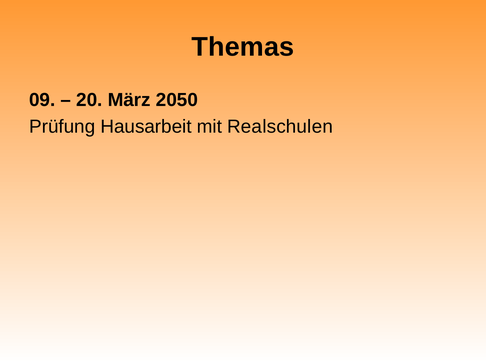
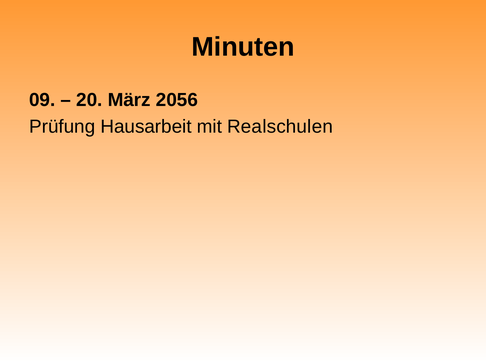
Themas: Themas -> Minuten (243, 47)
2050: 2050 -> 2056 (177, 100)
